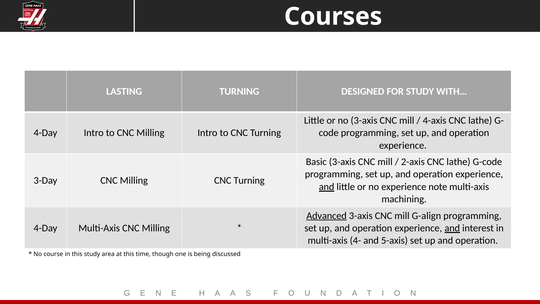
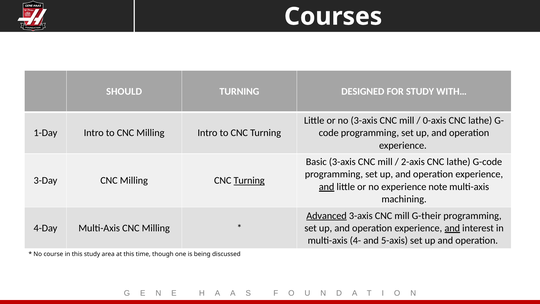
LASTING: LASTING -> SHOULD (124, 91)
4-axis: 4-axis -> 0-axis (435, 121)
4-Day: 4-Day -> 1-Day (45, 133)
Turning underline: none -> present (249, 180)
G-align: G-align -> G-their (426, 215)
